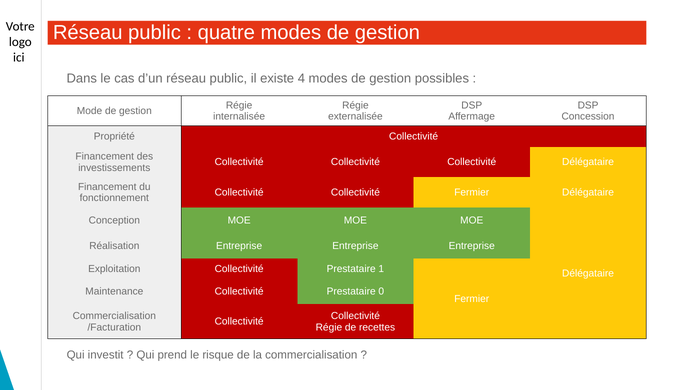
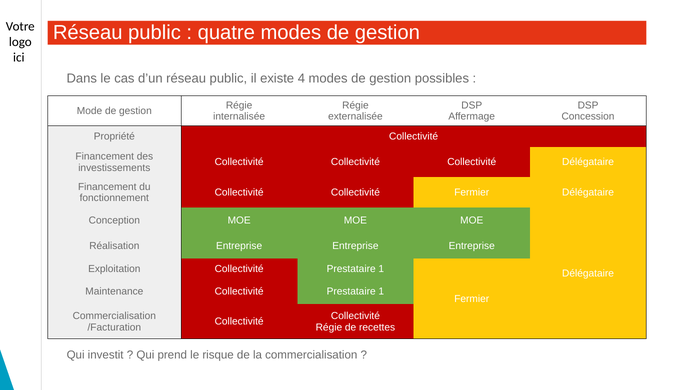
Maintenance Collectivité Prestataire 0: 0 -> 1 (381, 292)
